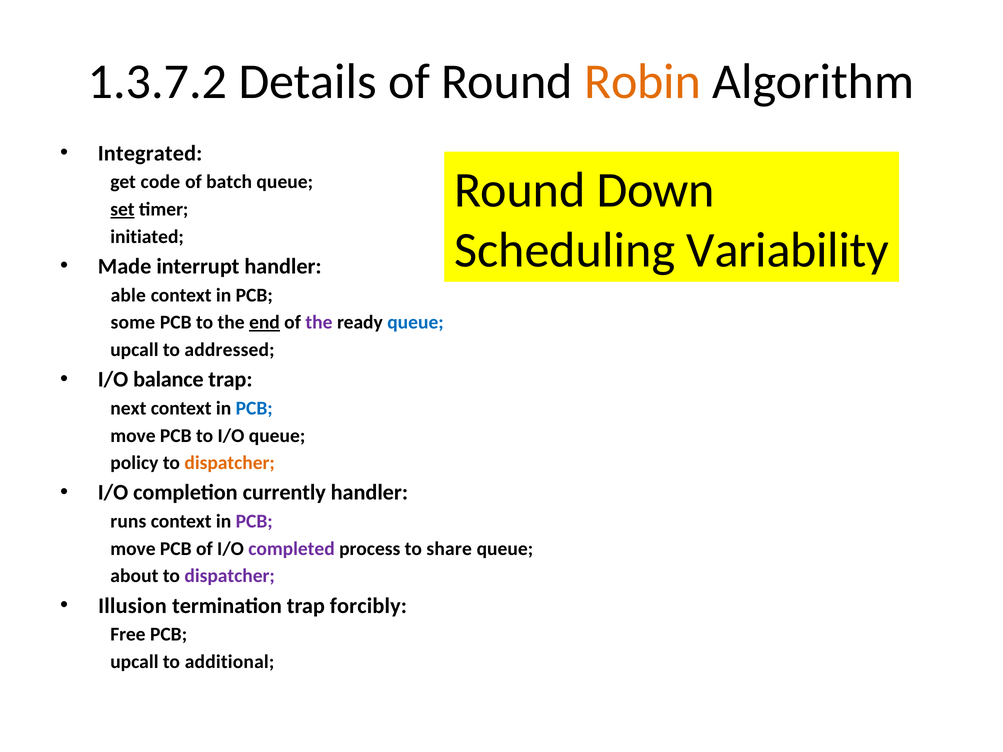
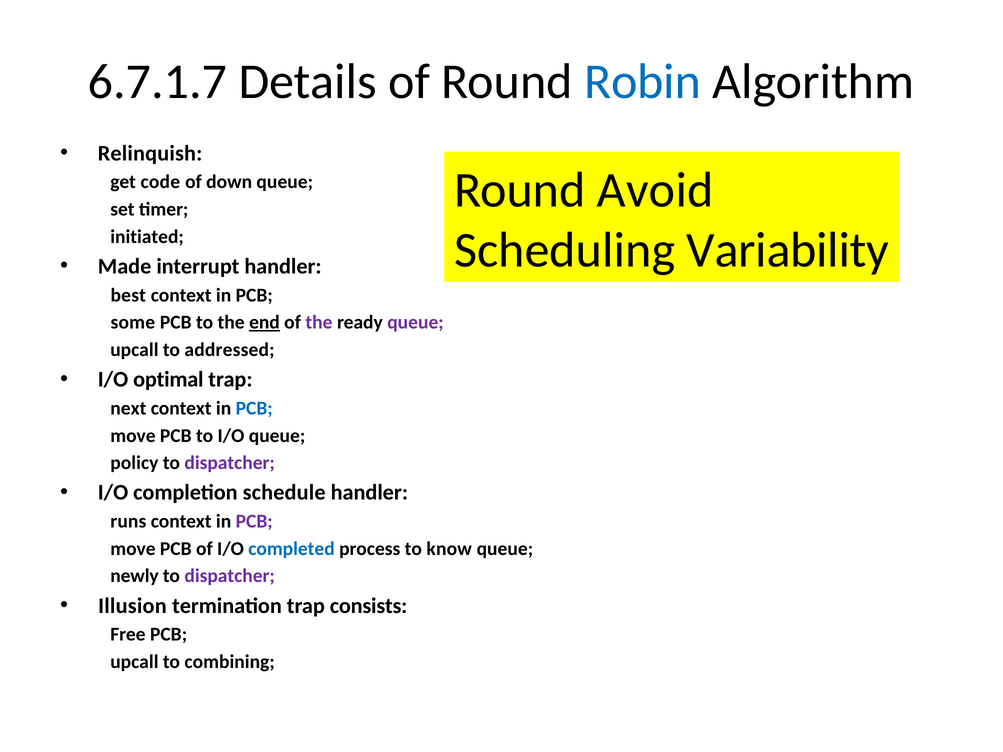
1.3.7.2: 1.3.7.2 -> 6.7.1.7 (158, 82)
Robin colour: orange -> blue (643, 82)
Integrated: Integrated -> Relinquish (150, 153)
Down: Down -> Avoid (655, 190)
batch: batch -> down (229, 182)
set underline: present -> none (122, 209)
able: able -> best (128, 295)
queue colour: blue -> purple (415, 323)
balance: balance -> optimal (168, 380)
dispatcher colour: orange -> purple (230, 463)
currently: currently -> schedule (284, 493)
completed colour: purple -> blue (292, 549)
share: share -> know (449, 549)
about: about -> newly (134, 576)
forcibly: forcibly -> consists (369, 606)
additional: additional -> combining (230, 662)
